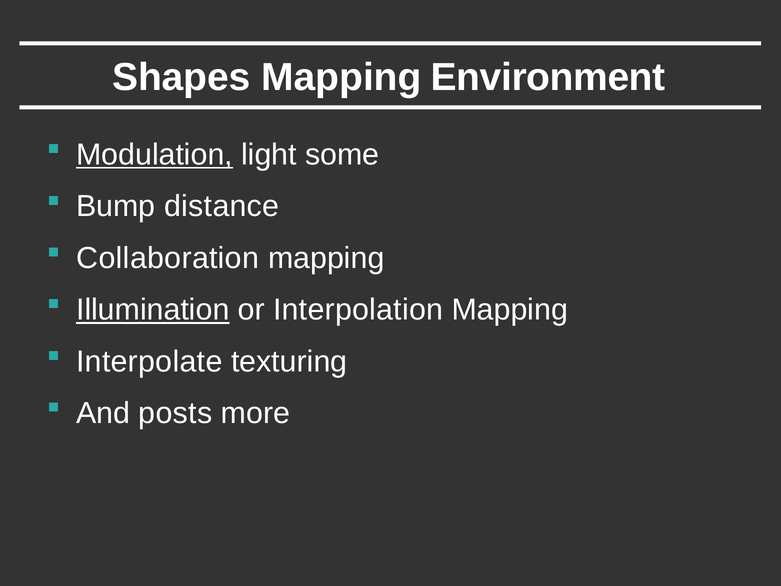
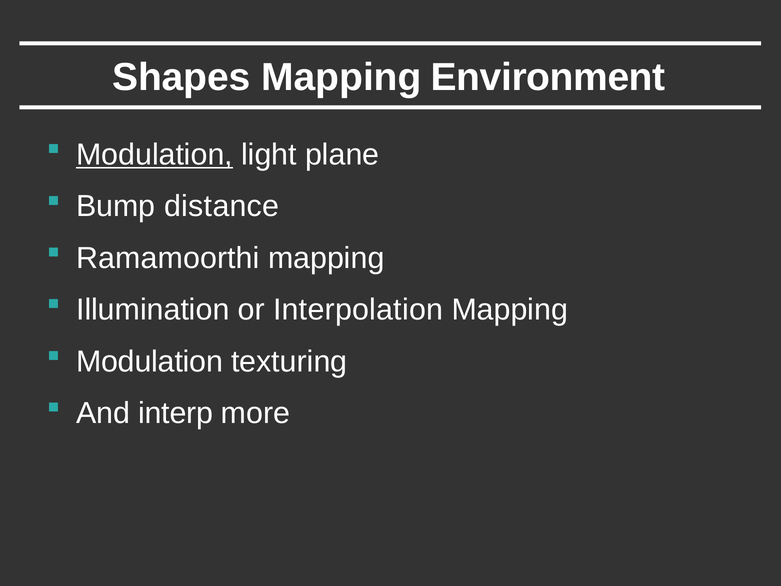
some: some -> plane (342, 155)
Collaboration: Collaboration -> Ramamoorthi (168, 258)
Illumination underline: present -> none (153, 310)
Interpolate: Interpolate -> Modulation (150, 361)
posts: posts -> interp (176, 413)
